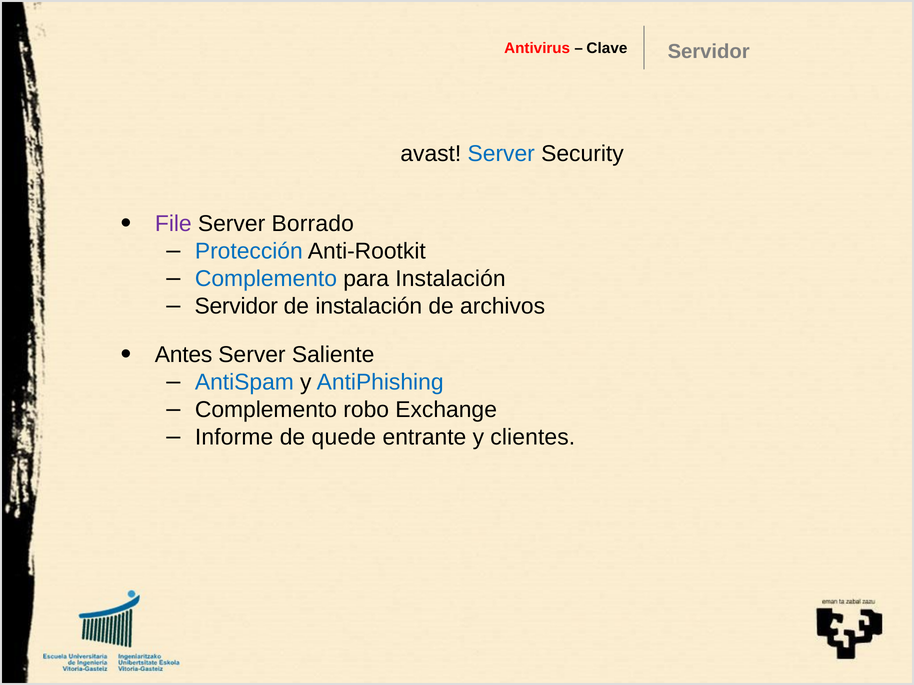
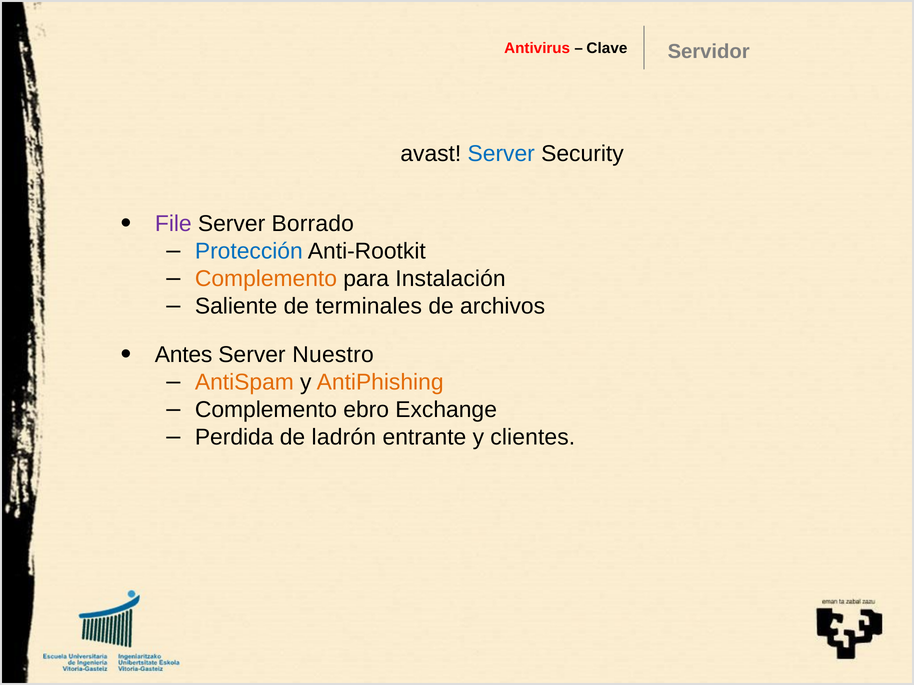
Complemento colour: blue -> orange (266, 279)
Servidor: Servidor -> Saliente (236, 306)
de instalación: instalación -> terminales (369, 306)
Saliente: Saliente -> Nuestro (333, 355)
AntiSpam colour: blue -> orange (244, 382)
AntiPhishing colour: blue -> orange (380, 382)
robo: robo -> ebro (366, 410)
Informe: Informe -> Perdida (234, 437)
quede: quede -> ladrón (344, 437)
